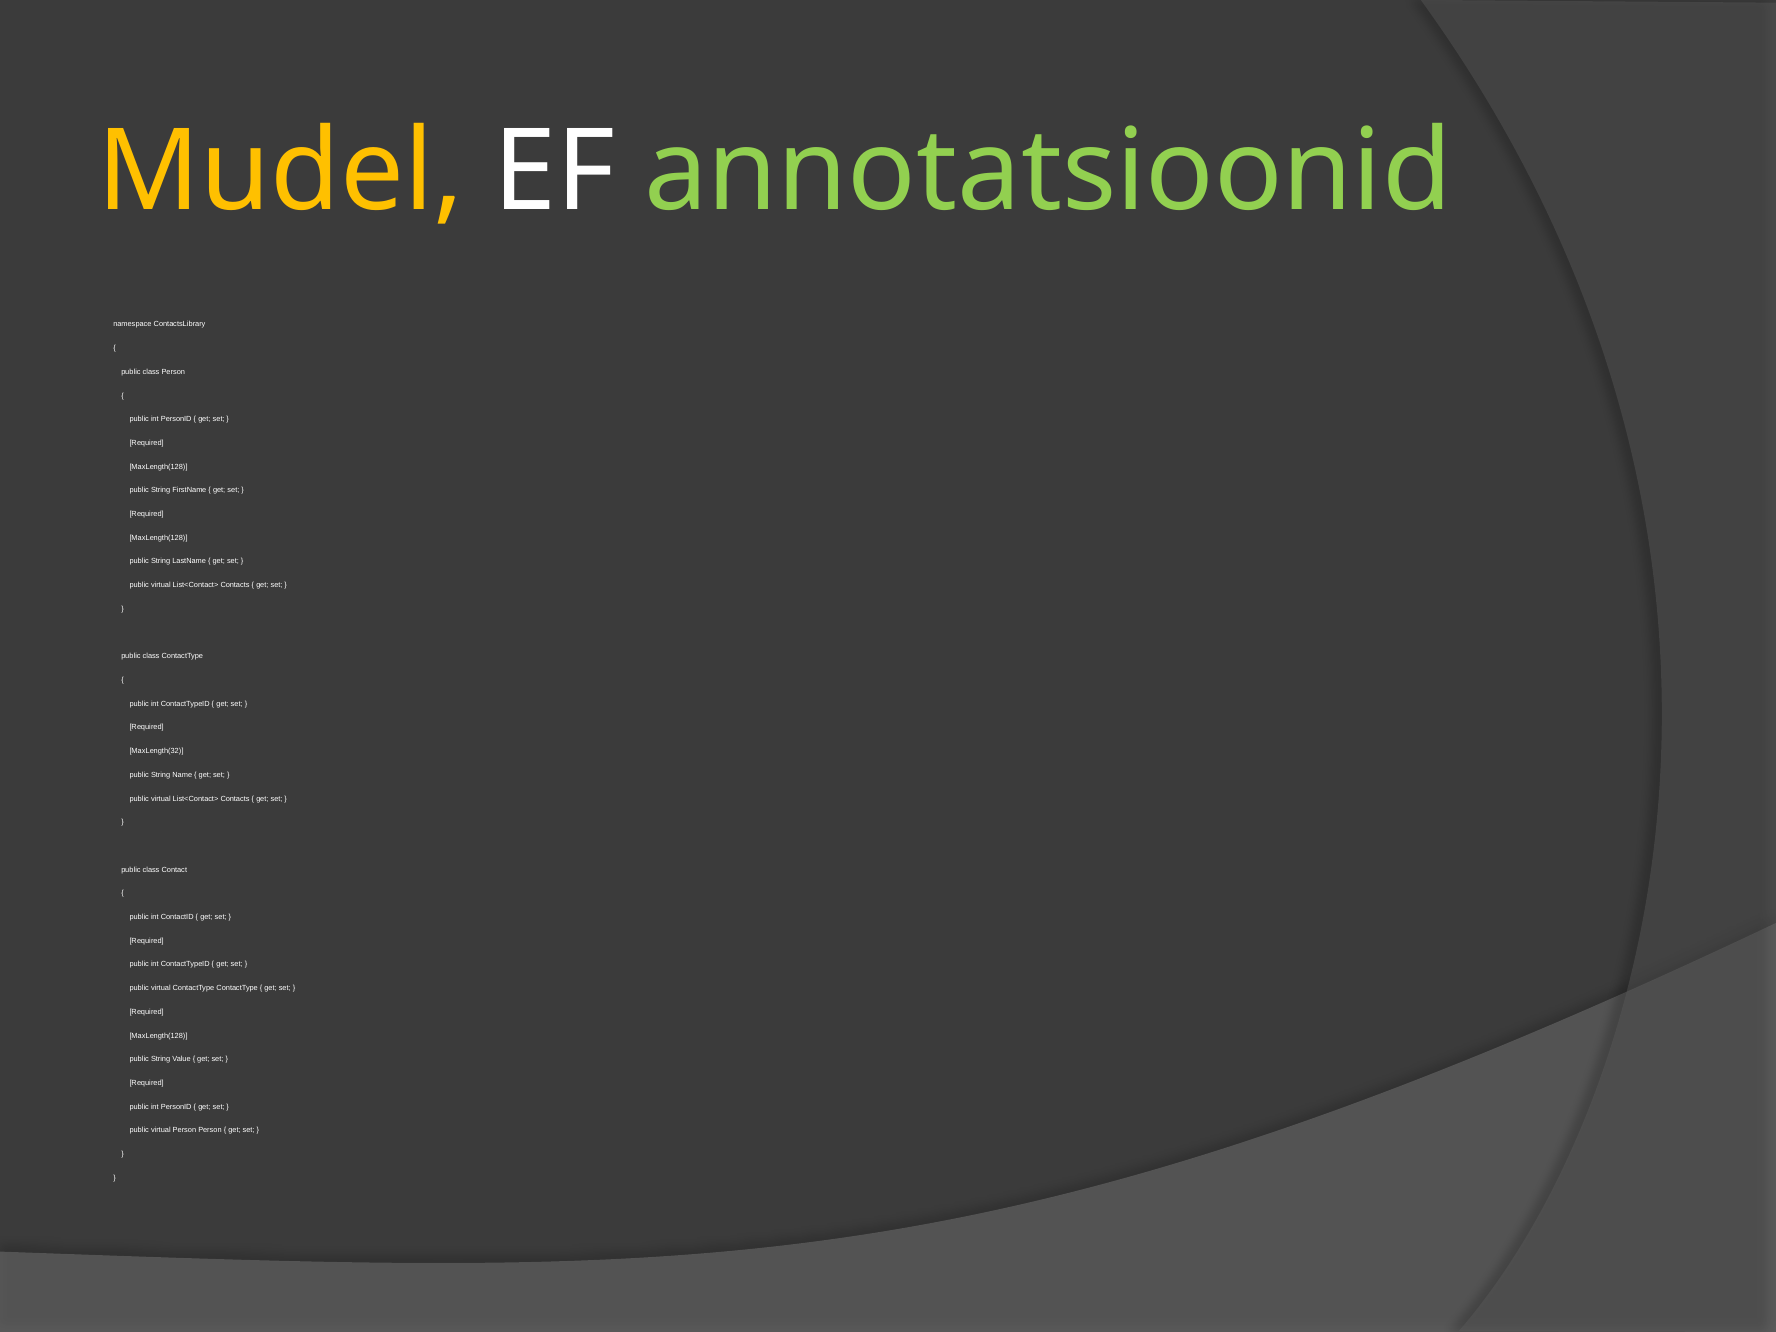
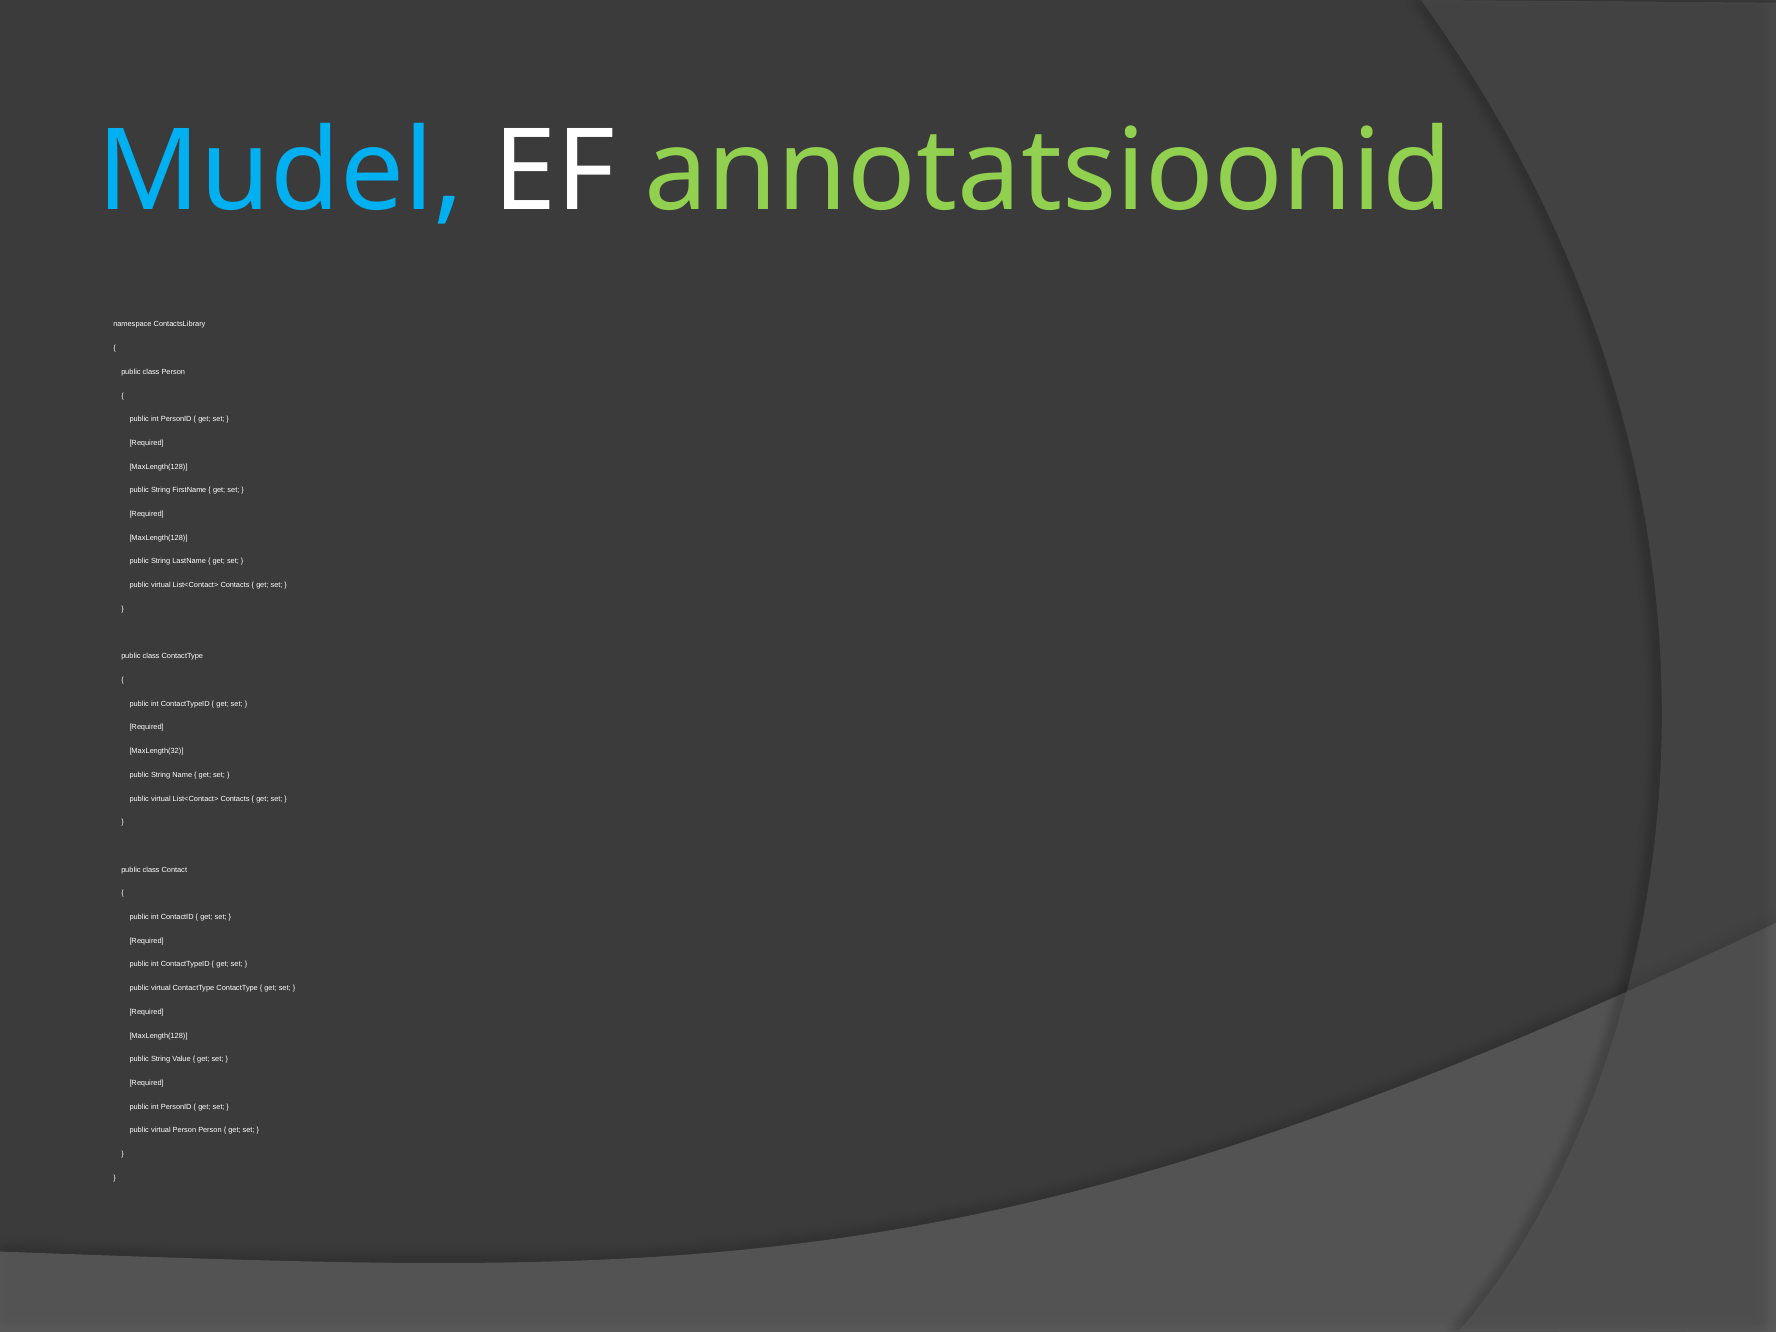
Mudel colour: yellow -> light blue (281, 172)
